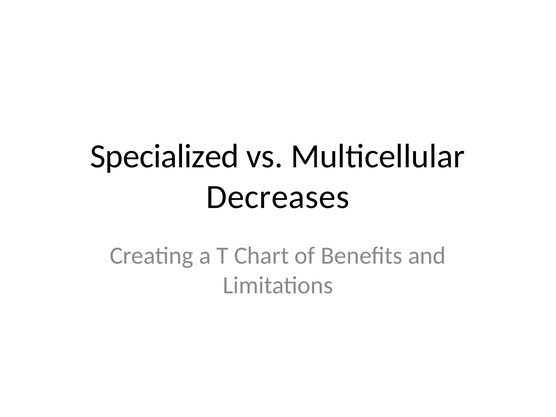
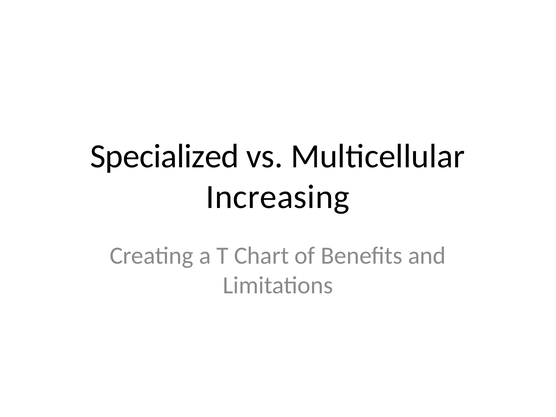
Decreases: Decreases -> Increasing (278, 197)
